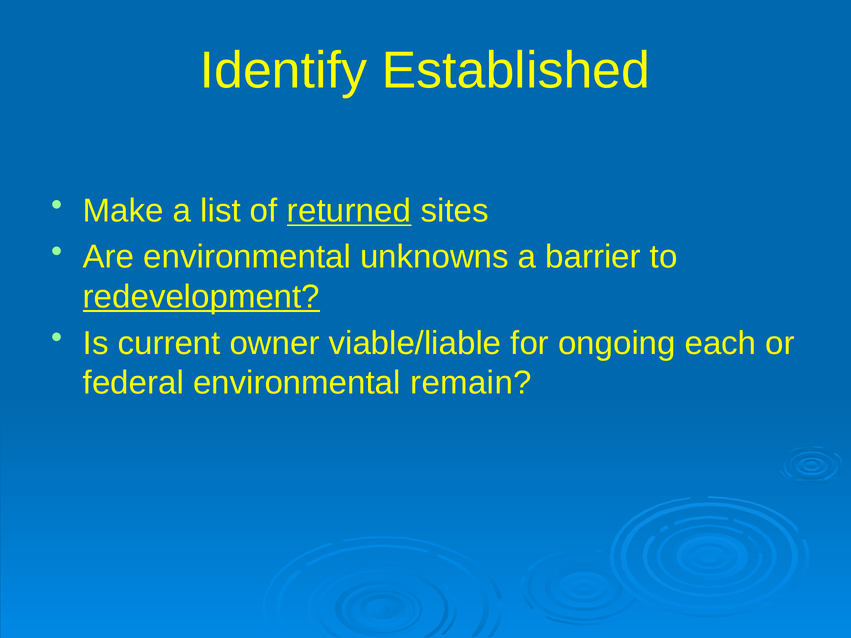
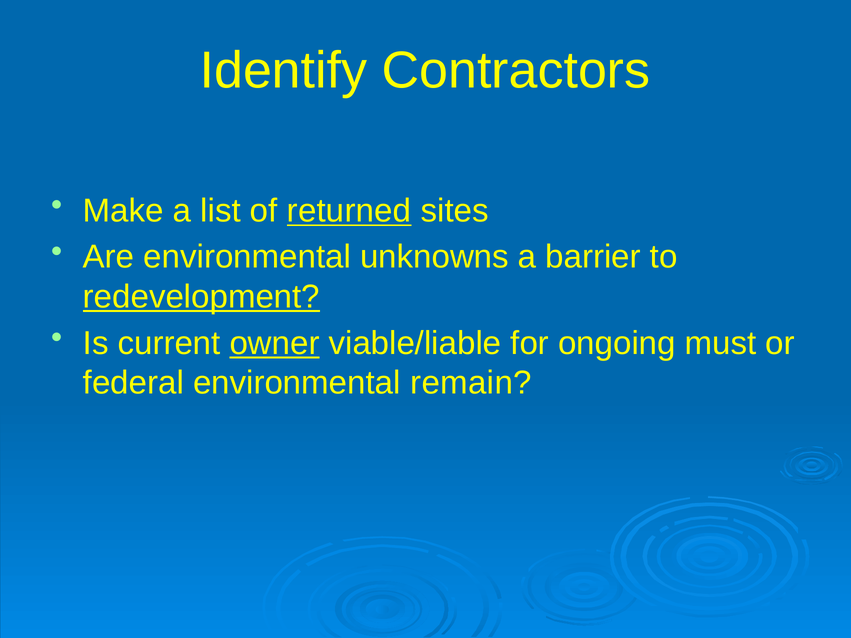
Established: Established -> Contractors (516, 71)
owner underline: none -> present (275, 343)
each: each -> must (721, 343)
